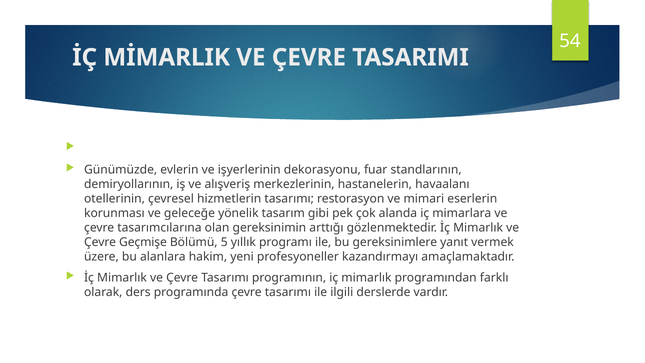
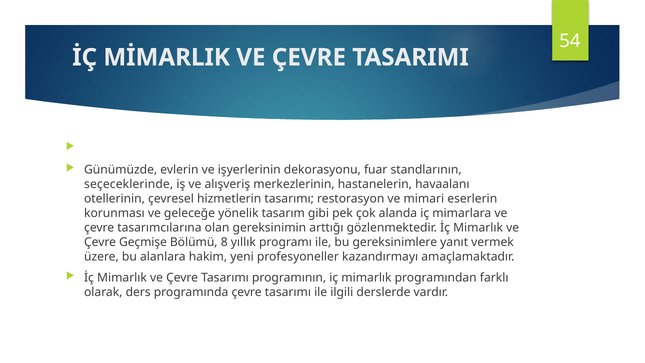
demiryollarının: demiryollarının -> seçeceklerinde (129, 184)
5: 5 -> 8 (224, 242)
